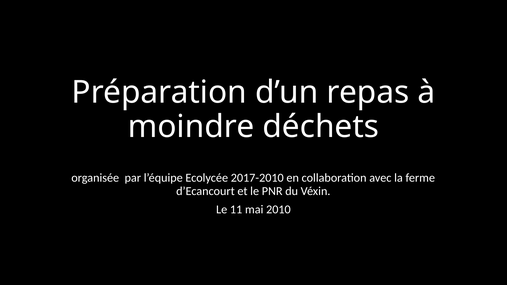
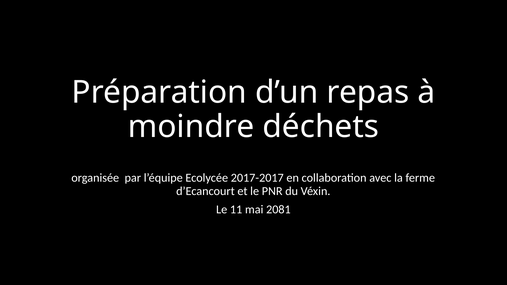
2017-2010: 2017-2010 -> 2017-2017 (257, 178)
2010: 2010 -> 2081 (278, 210)
